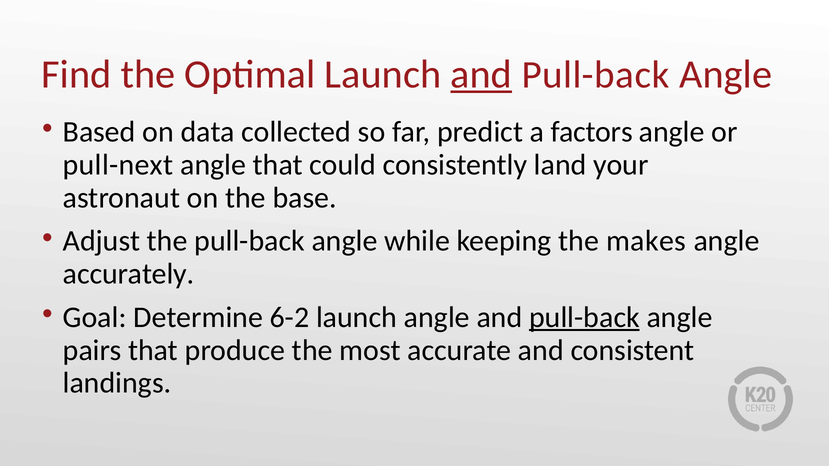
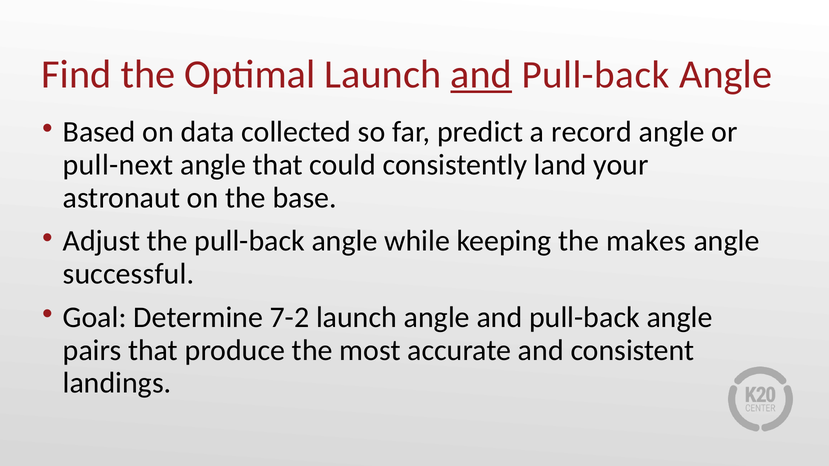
factors: factors -> record (591, 132)
accurately: accurately -> successful (128, 274)
6-2: 6-2 -> 7-2 (290, 317)
pull-back underline: present -> none (584, 317)
